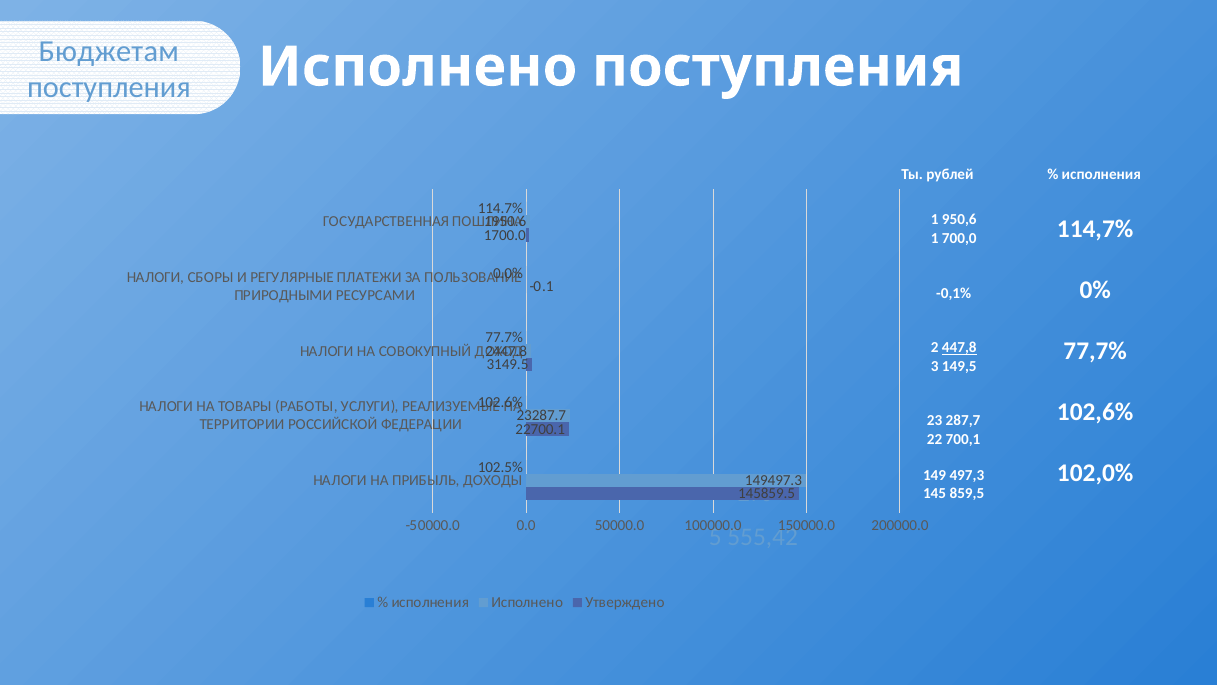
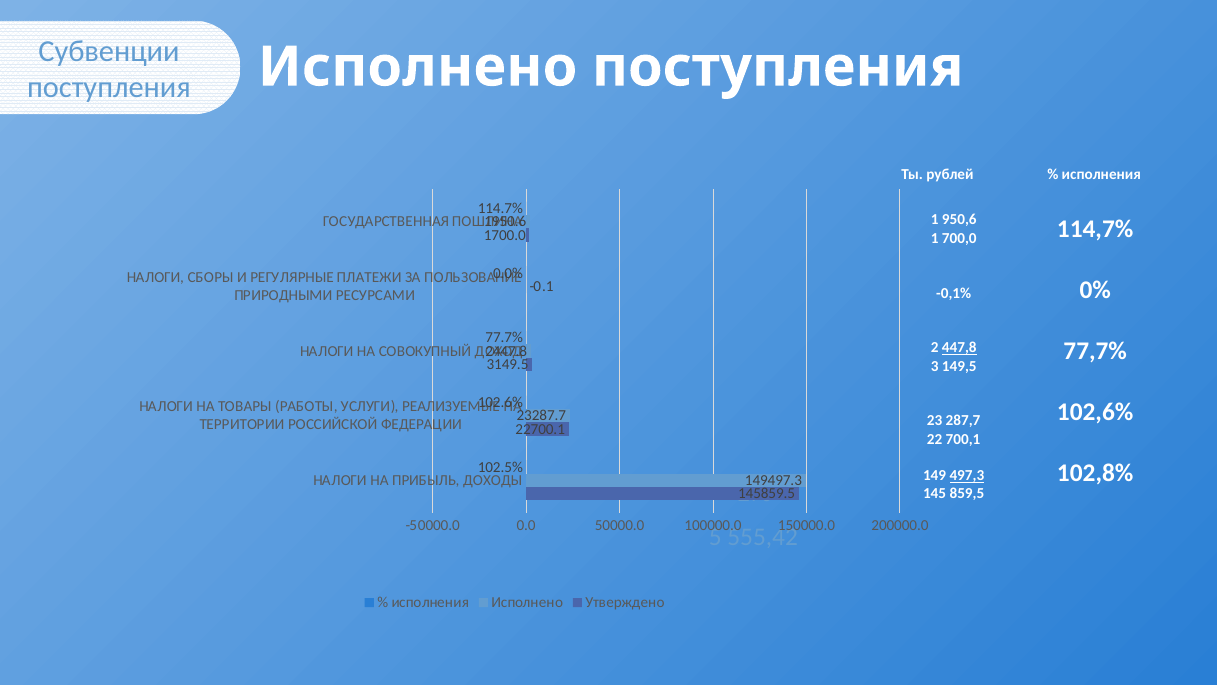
Бюджетам: Бюджетам -> Субвенции (109, 51)
102,0%: 102,0% -> 102,8% (1095, 473)
497,3 underline: none -> present (967, 475)
